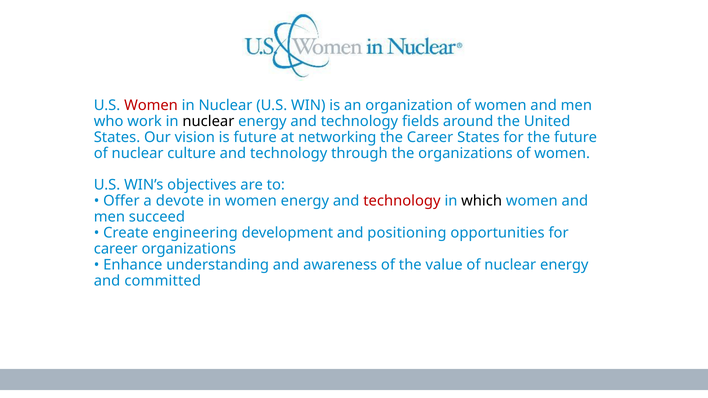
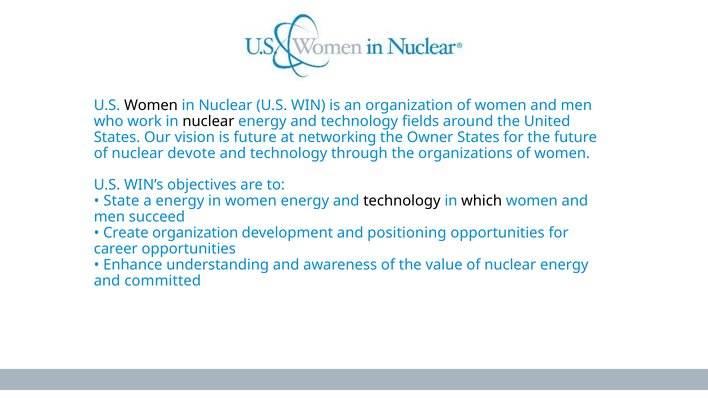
Women colour: red -> black (151, 105)
the Career: Career -> Owner (430, 137)
culture: culture -> devote (191, 153)
Offer: Offer -> State (121, 201)
a devote: devote -> energy (180, 201)
technology colour: red -> black (402, 201)
Create engineering: engineering -> organization (195, 233)
career organizations: organizations -> opportunities (189, 249)
